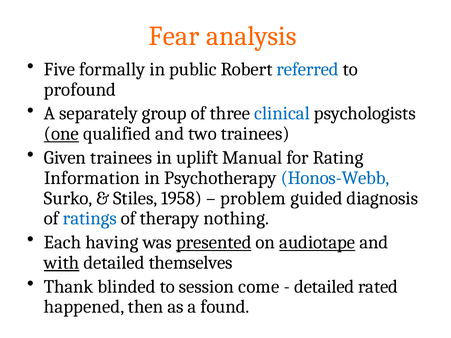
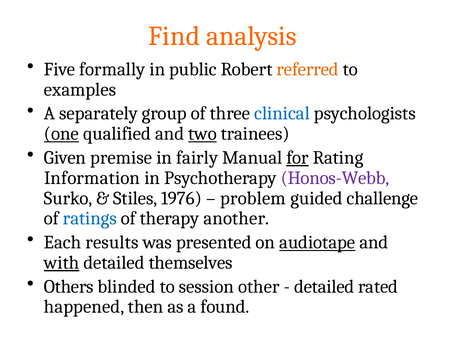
Fear: Fear -> Find (174, 36)
referred colour: blue -> orange (308, 69)
profound: profound -> examples (80, 90)
two underline: none -> present (202, 134)
Given trainees: trainees -> premise (121, 158)
uplift: uplift -> fairly (197, 158)
for underline: none -> present (298, 158)
Honos-Webb colour: blue -> purple (335, 178)
1958: 1958 -> 1976 (181, 198)
diagnosis: diagnosis -> challenge (382, 198)
nothing: nothing -> another (236, 219)
having: having -> results (112, 243)
presented underline: present -> none (214, 243)
Thank: Thank -> Others (69, 287)
come: come -> other (259, 287)
